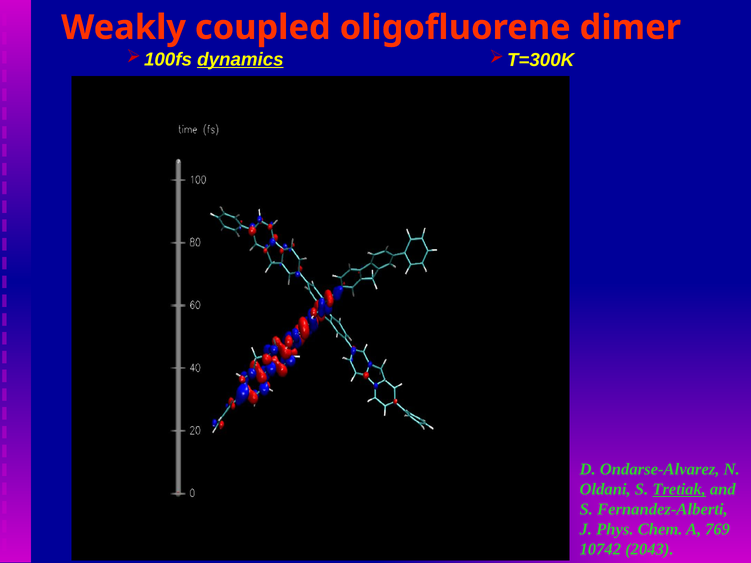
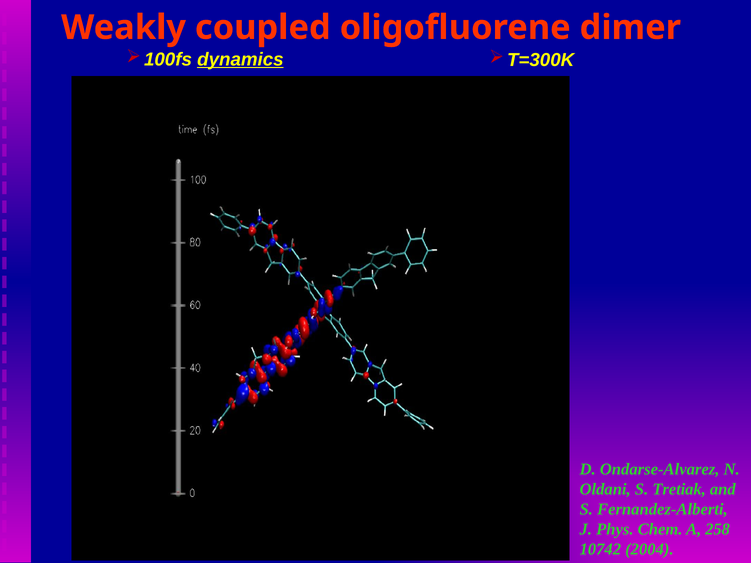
Tretiak underline: present -> none (679, 489)
769: 769 -> 258 (718, 529)
2043: 2043 -> 2004 (649, 549)
